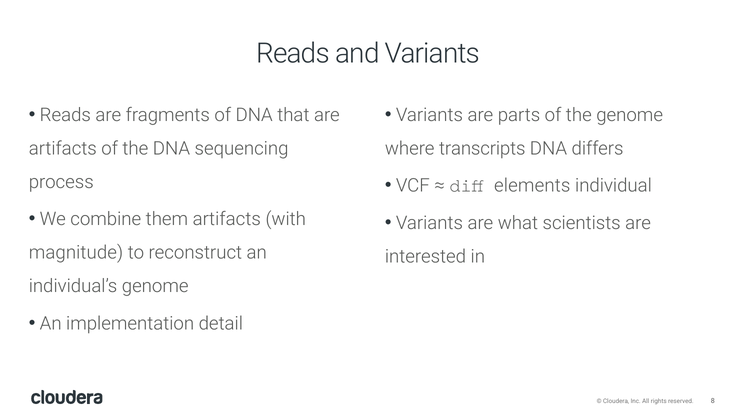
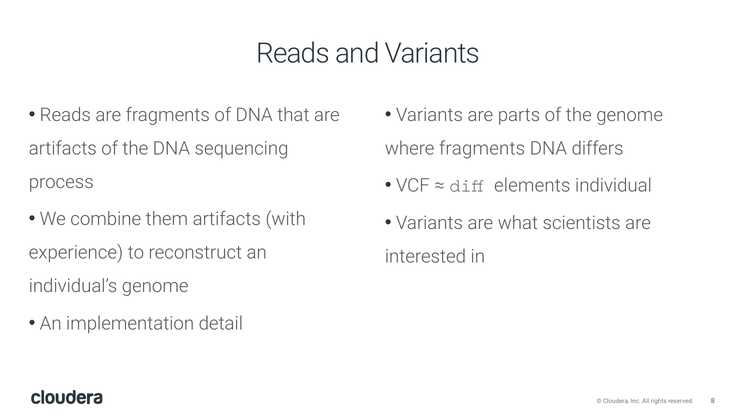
where transcripts: transcripts -> fragments (482, 148)
magnitude: magnitude -> experience (76, 253)
